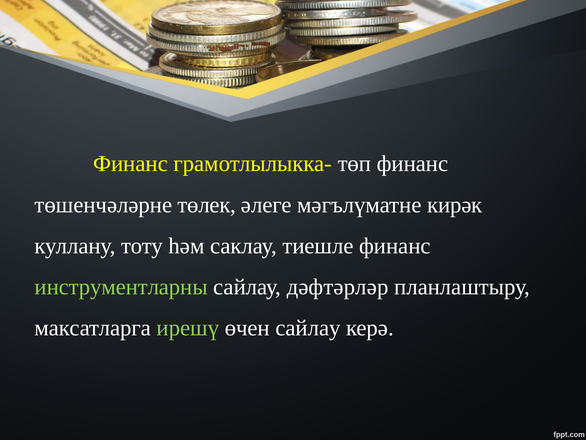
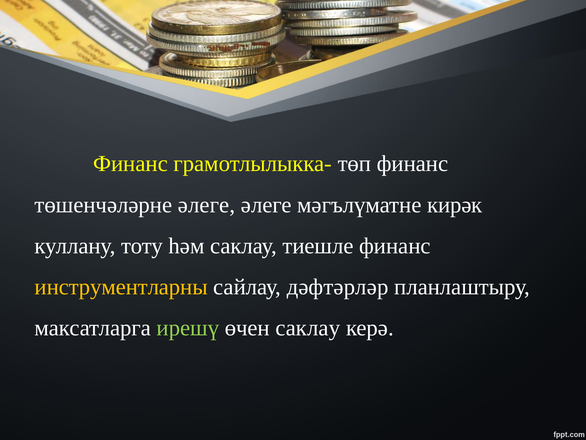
төшенчәләрне төлек: төлек -> әлеге (207, 205)
инструментларны colour: light green -> yellow (121, 287)
өчен сайлау: сайлау -> саклау (308, 328)
